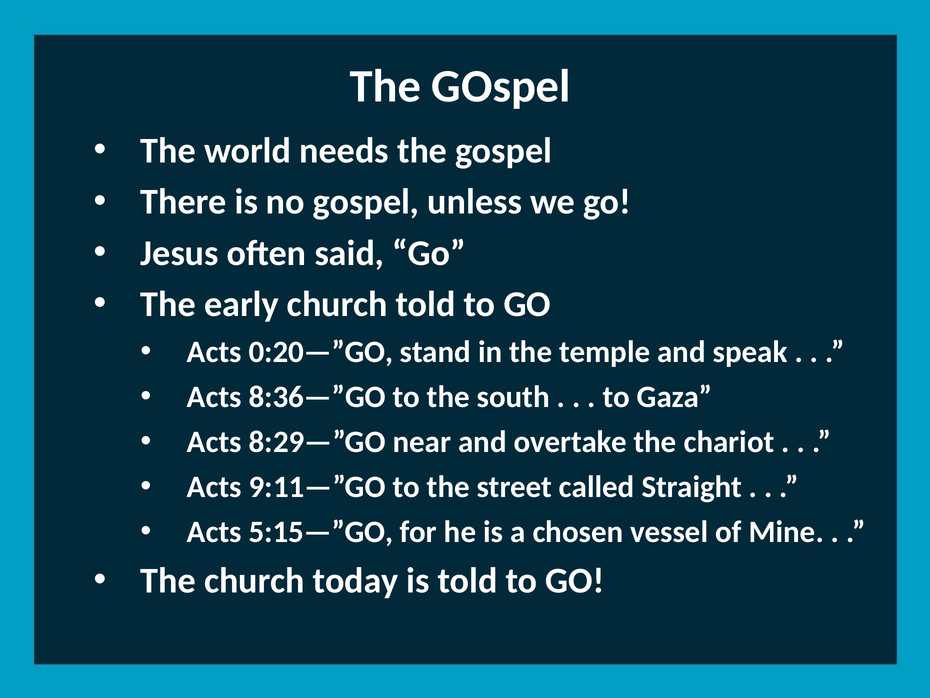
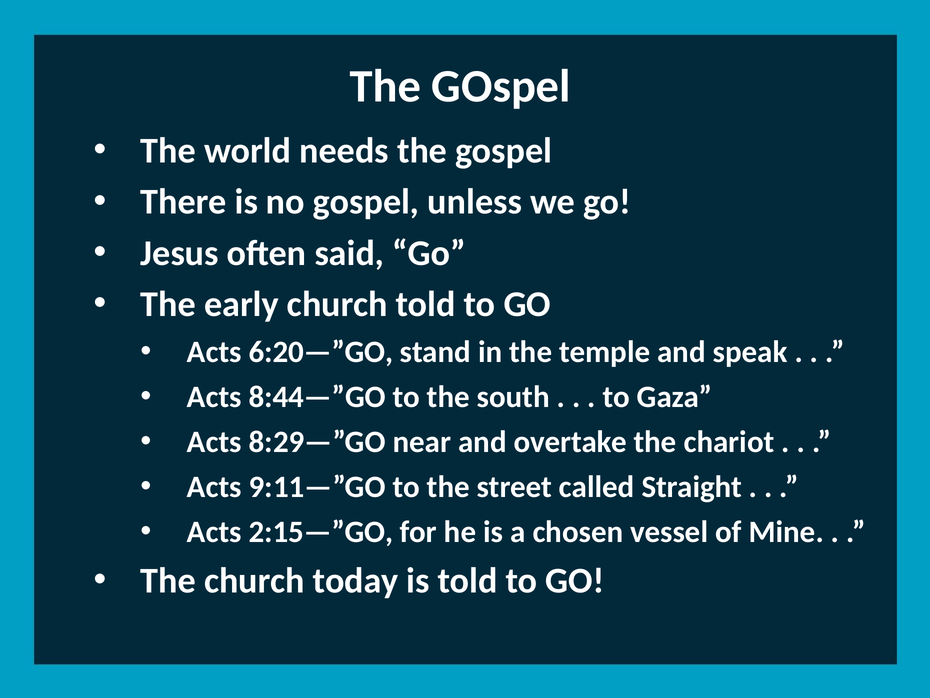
0:20—”GO: 0:20—”GO -> 6:20—”GO (321, 352)
8:36—”GO: 8:36—”GO -> 8:44—”GO (317, 397)
5:15—”GO: 5:15—”GO -> 2:15—”GO (321, 532)
